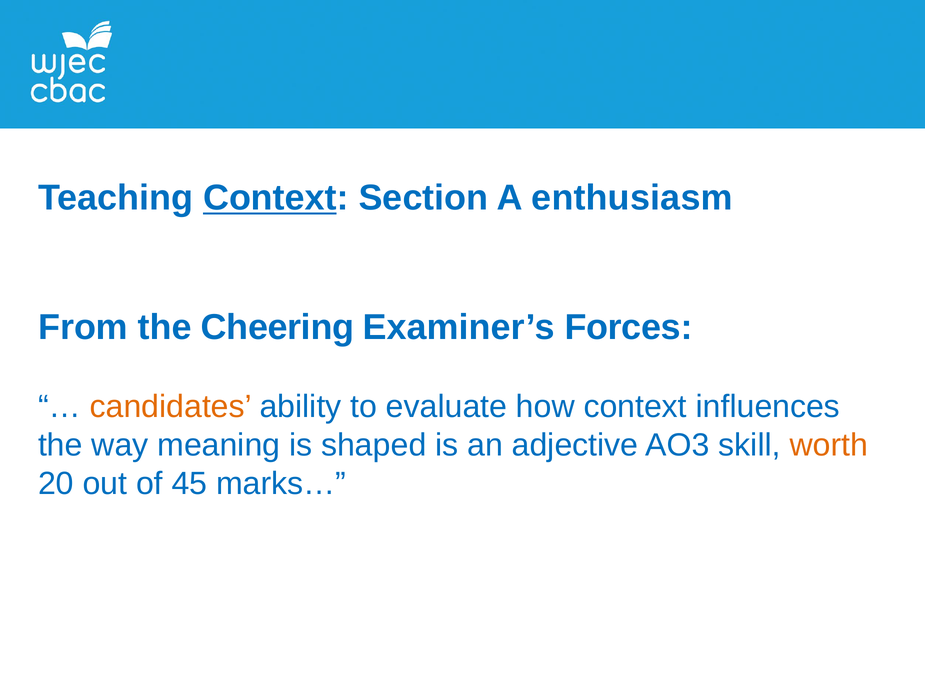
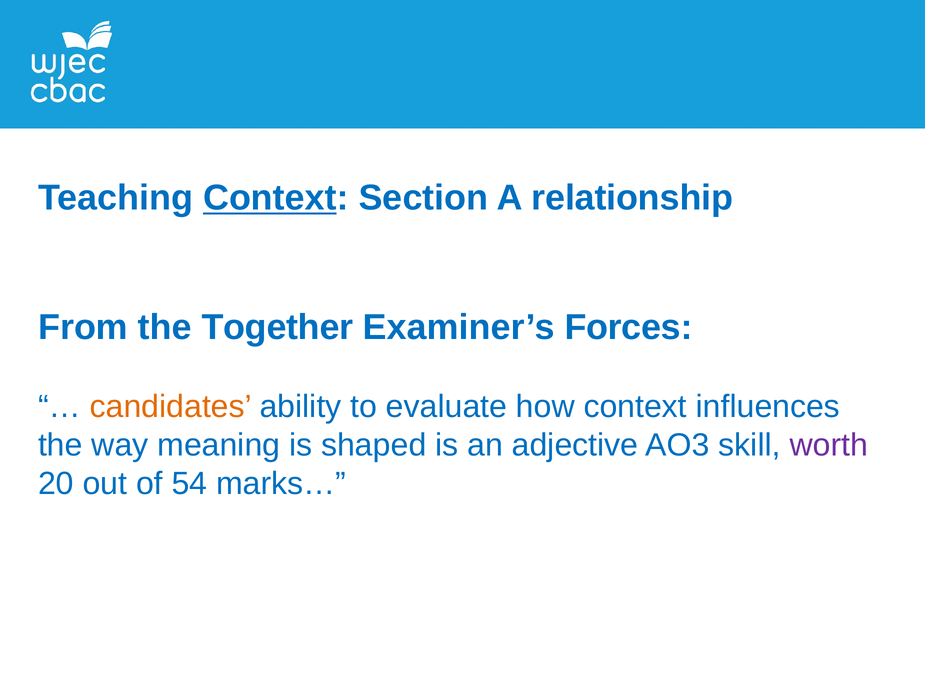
enthusiasm: enthusiasm -> relationship (632, 198)
Cheering: Cheering -> Together (277, 327)
worth colour: orange -> purple (829, 445)
45: 45 -> 54 (189, 483)
